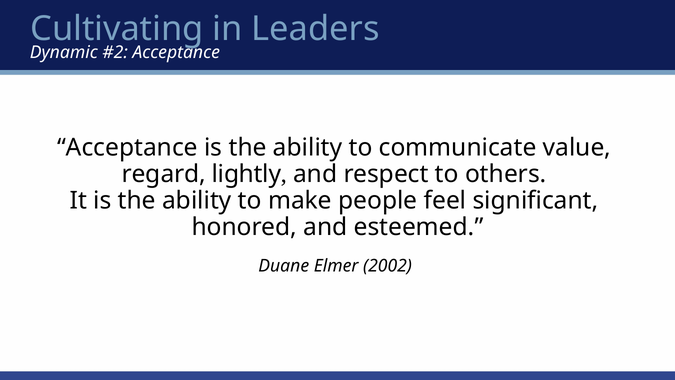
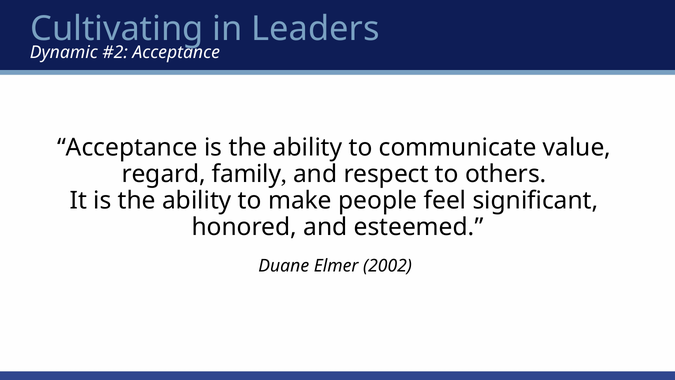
lightly: lightly -> family (246, 174)
